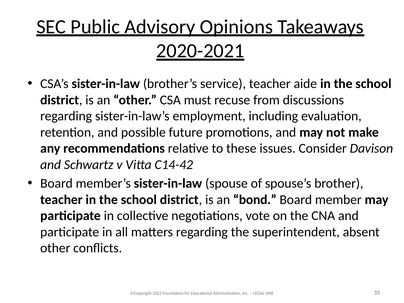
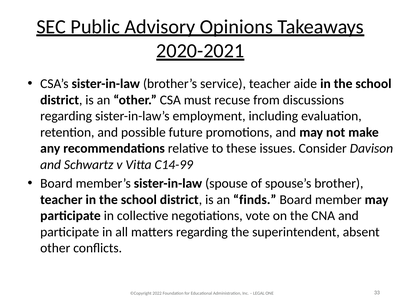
C14-42: C14-42 -> C14-99 (174, 165)
bond: bond -> finds (255, 200)
